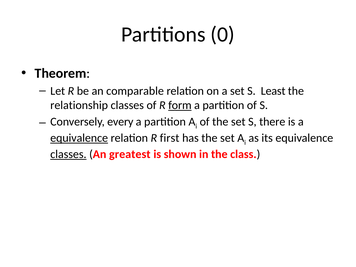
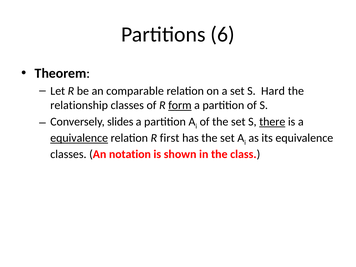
0: 0 -> 6 (223, 34)
Least: Least -> Hard (273, 91)
every: every -> slides (120, 122)
there underline: none -> present (272, 122)
classes underline: present -> none (68, 154)
greatest: greatest -> notation (130, 154)
